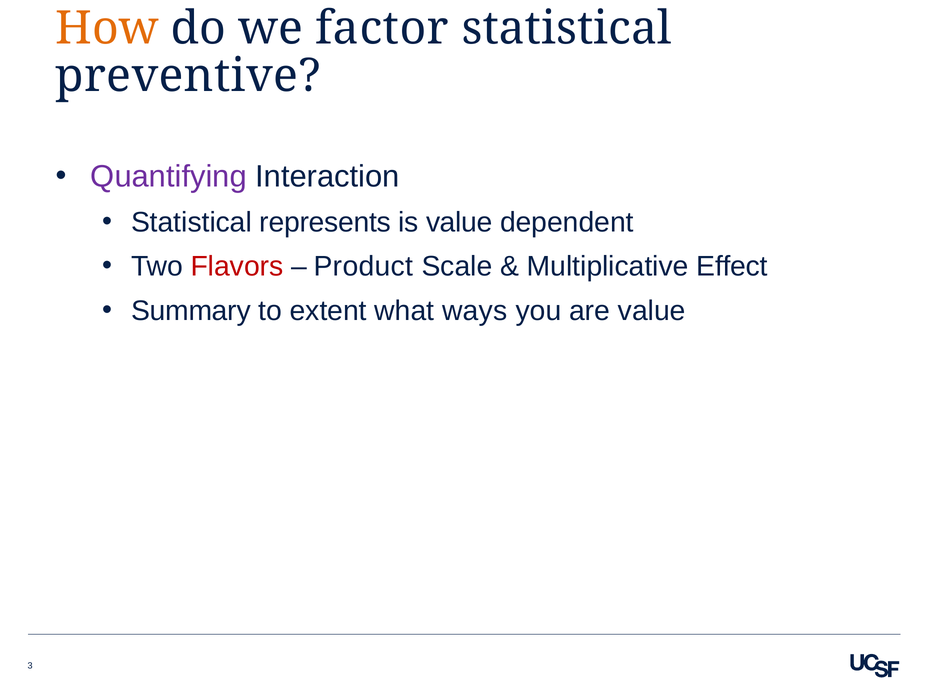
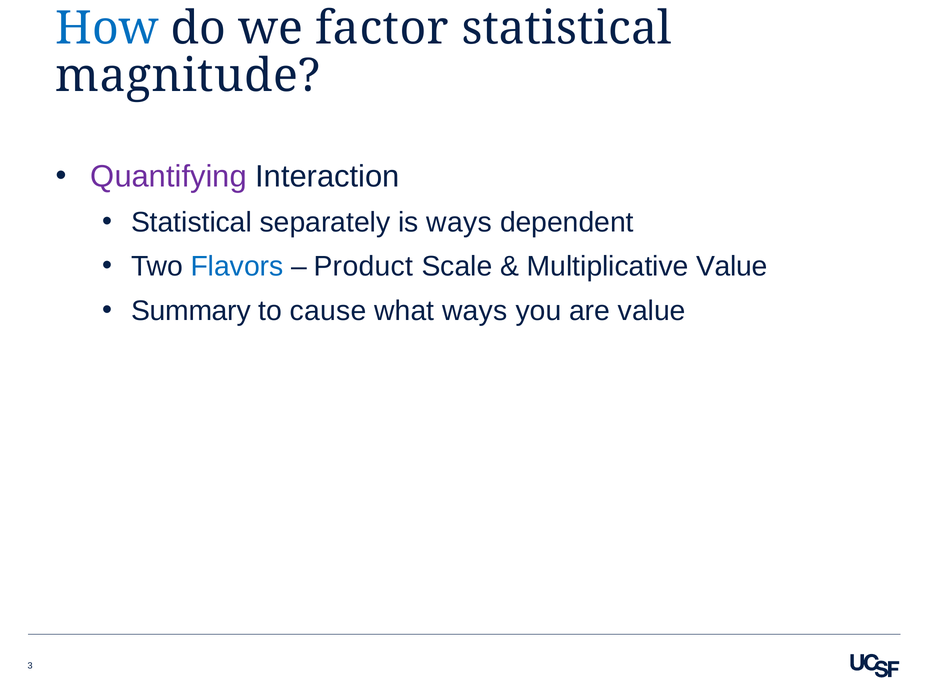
How colour: orange -> blue (107, 28)
preventive: preventive -> magnitude (188, 76)
represents: represents -> separately (325, 222)
is value: value -> ways (459, 222)
Flavors colour: red -> blue (237, 266)
Multiplicative Effect: Effect -> Value (732, 266)
extent: extent -> cause (328, 311)
